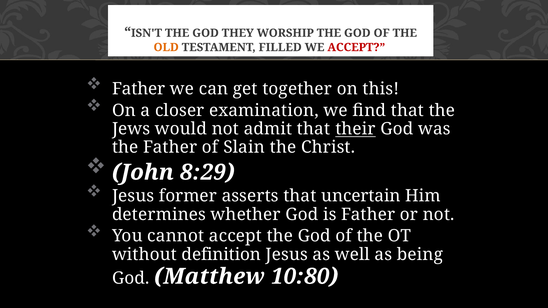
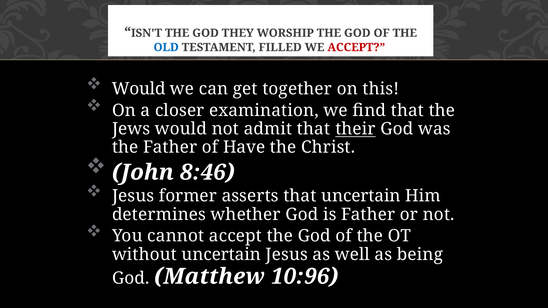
OLD colour: orange -> blue (166, 47)
Father: Father -> Would (139, 89)
Slain: Slain -> Have (244, 147)
8:29: 8:29 -> 8:46 (207, 172)
without definition: definition -> uncertain (221, 255)
10:80: 10:80 -> 10:96 (305, 277)
